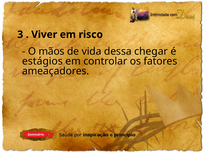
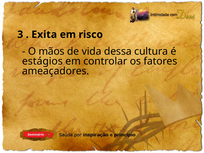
Viver: Viver -> Exita (44, 35)
chegar: chegar -> cultura (151, 51)
